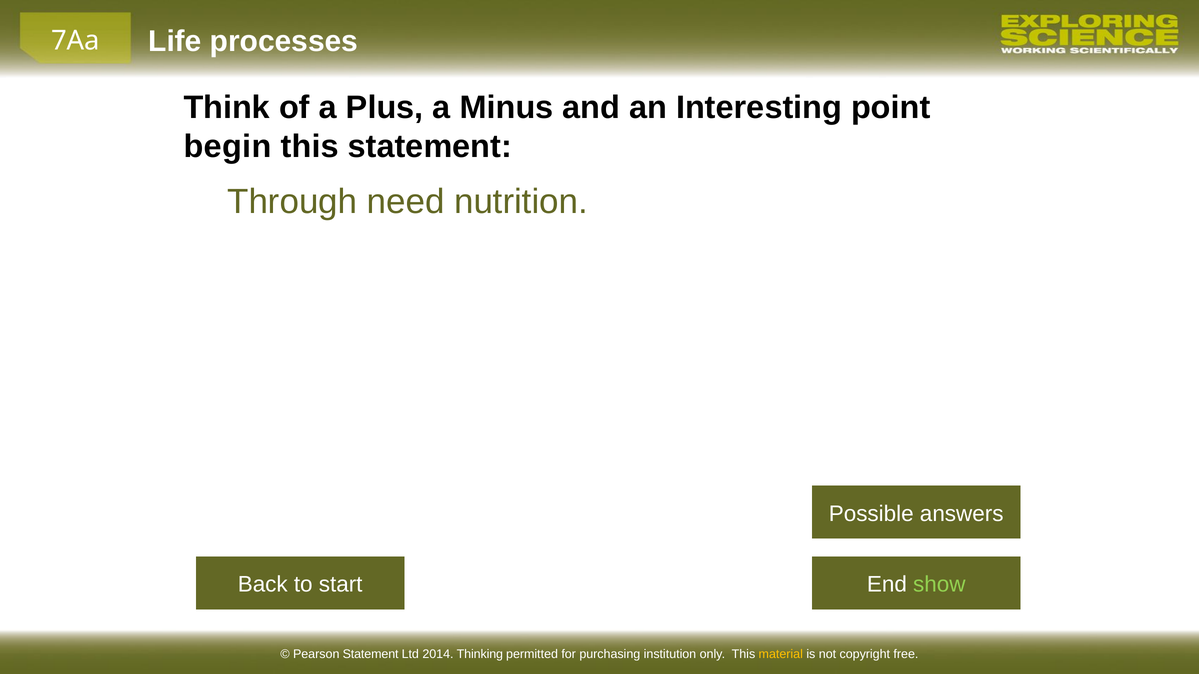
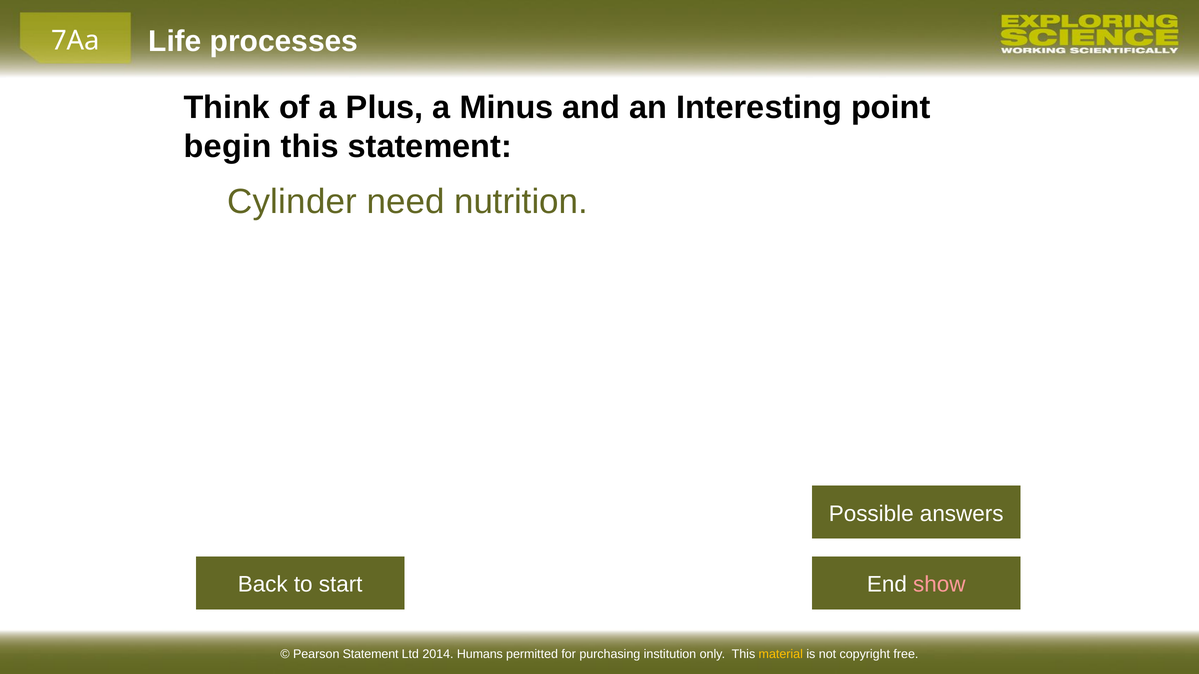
Through: Through -> Cylinder (292, 202)
show colour: light green -> pink (939, 585)
Thinking: Thinking -> Humans (480, 654)
